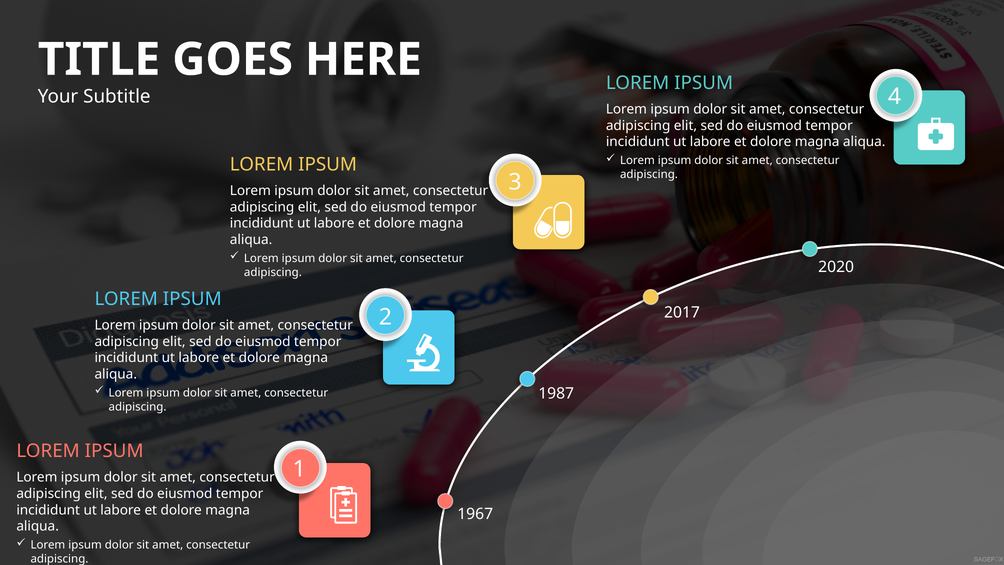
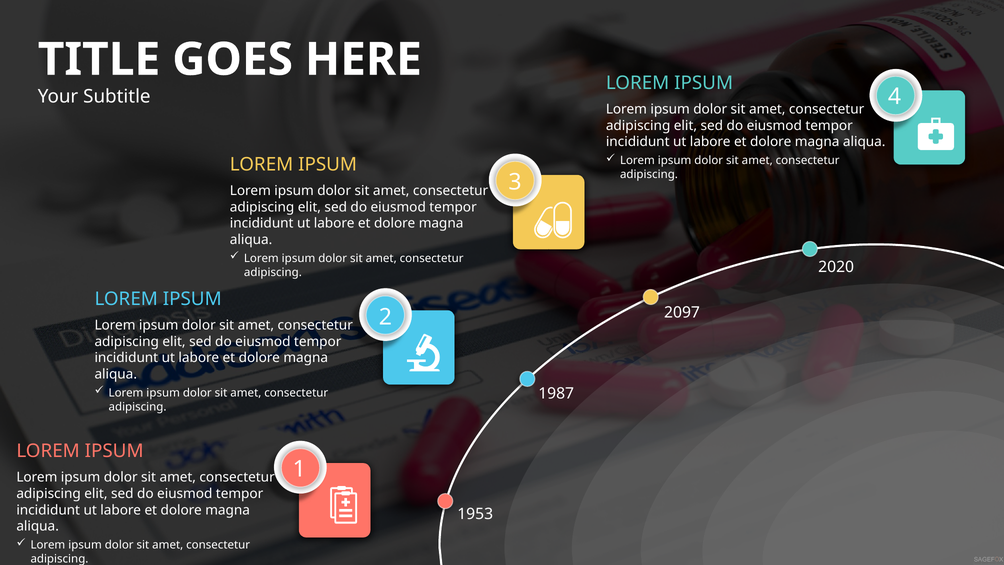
2017: 2017 -> 2097 (682, 313)
1967: 1967 -> 1953 (475, 514)
